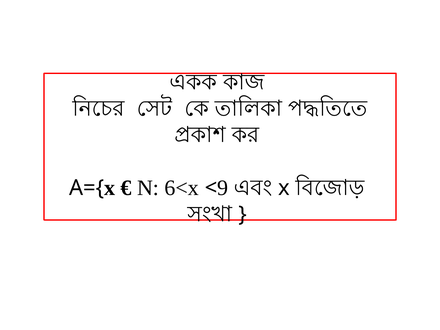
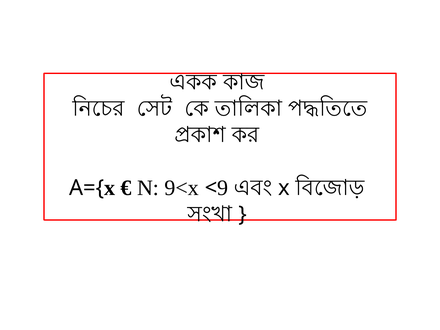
6<x: 6<x -> 9<x (182, 188)
